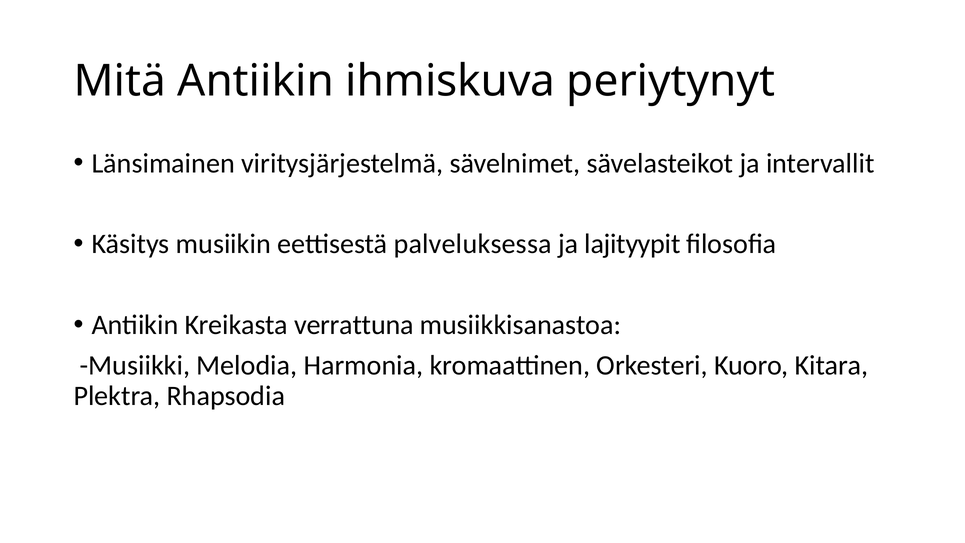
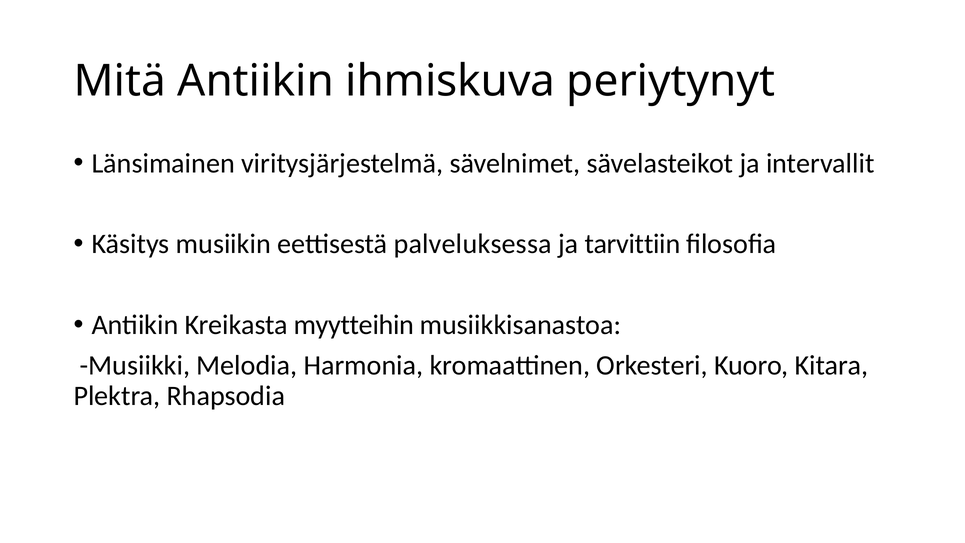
lajityypit: lajityypit -> tarvittiin (632, 244)
verrattuna: verrattuna -> myytteihin (354, 325)
